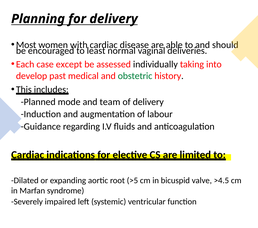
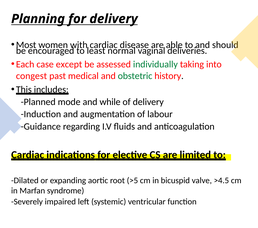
individually colour: black -> green (155, 64)
develop: develop -> congest (31, 76)
team: team -> while (110, 102)
